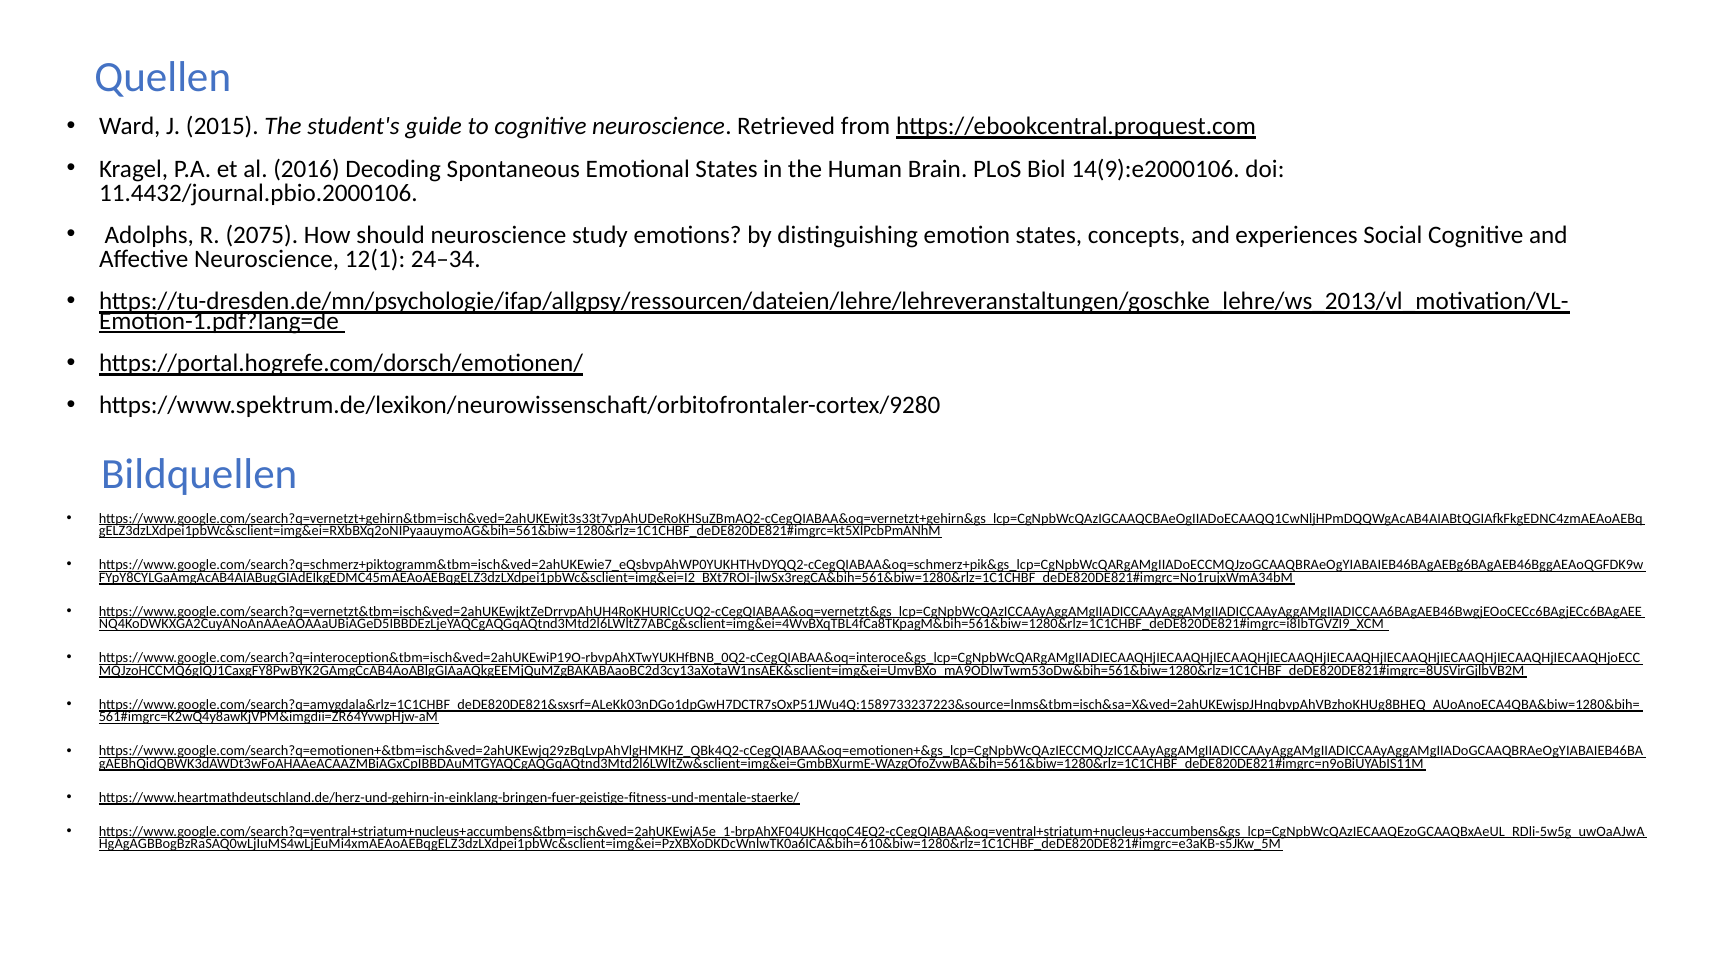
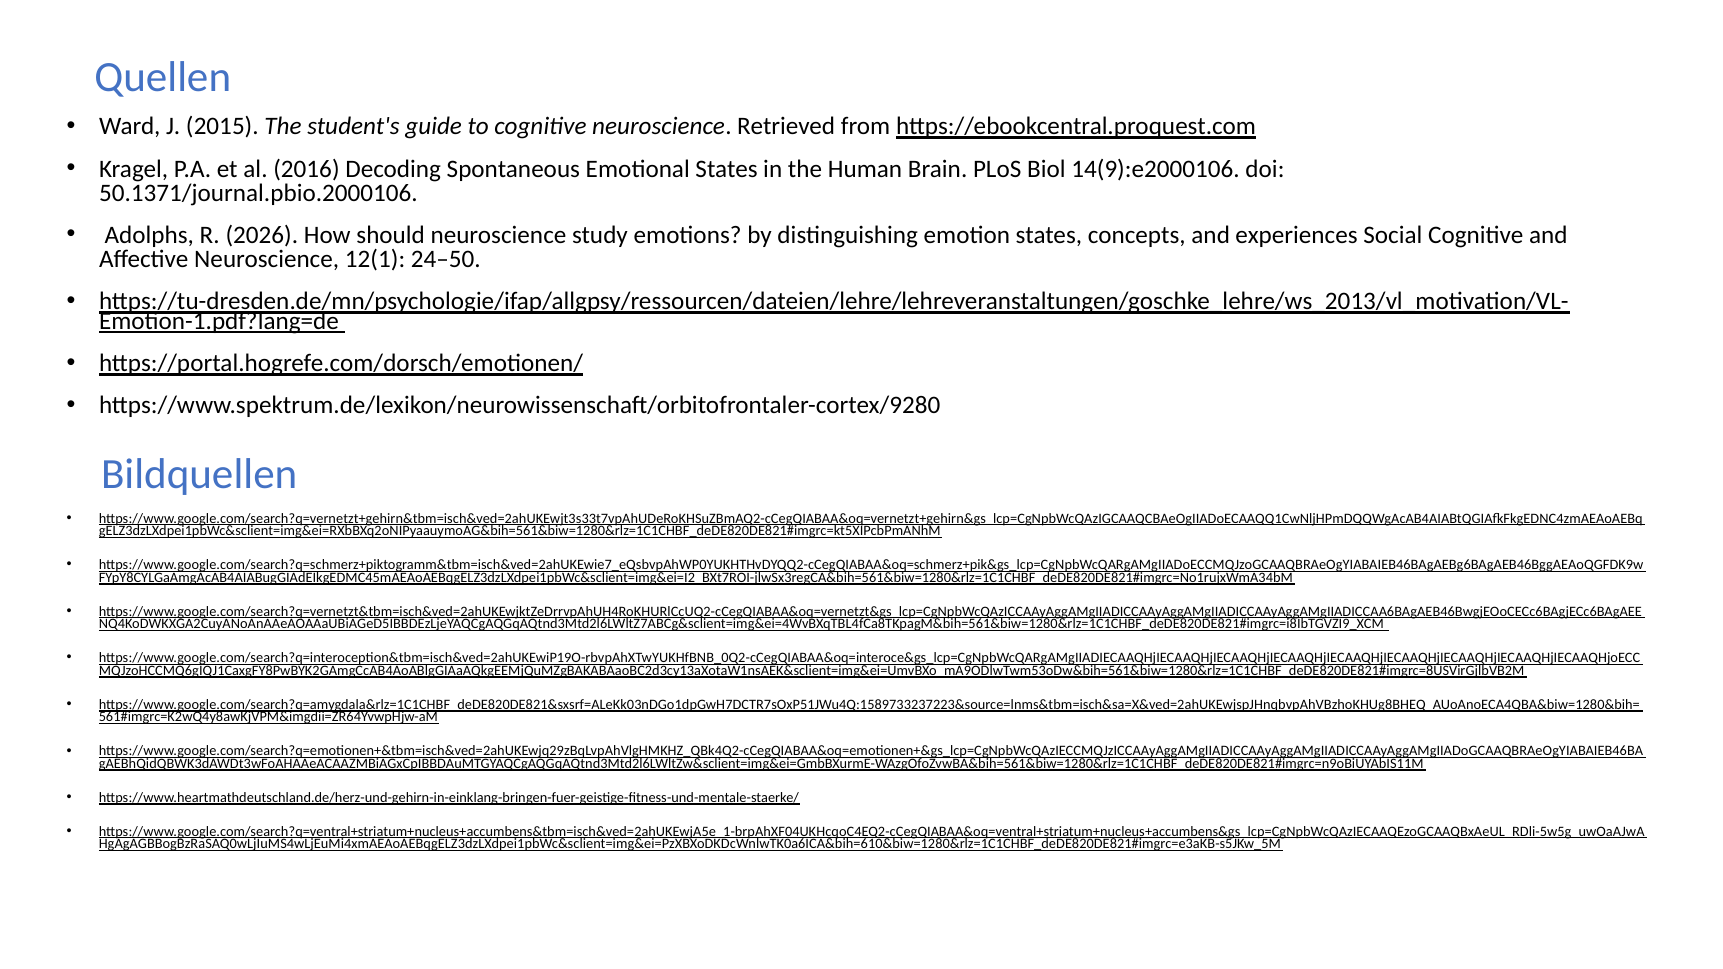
11.4432/journal.pbio.2000106: 11.4432/journal.pbio.2000106 -> 50.1371/journal.pbio.2000106 (258, 193)
2075: 2075 -> 2026 (262, 235)
24–34: 24–34 -> 24–50 (446, 259)
